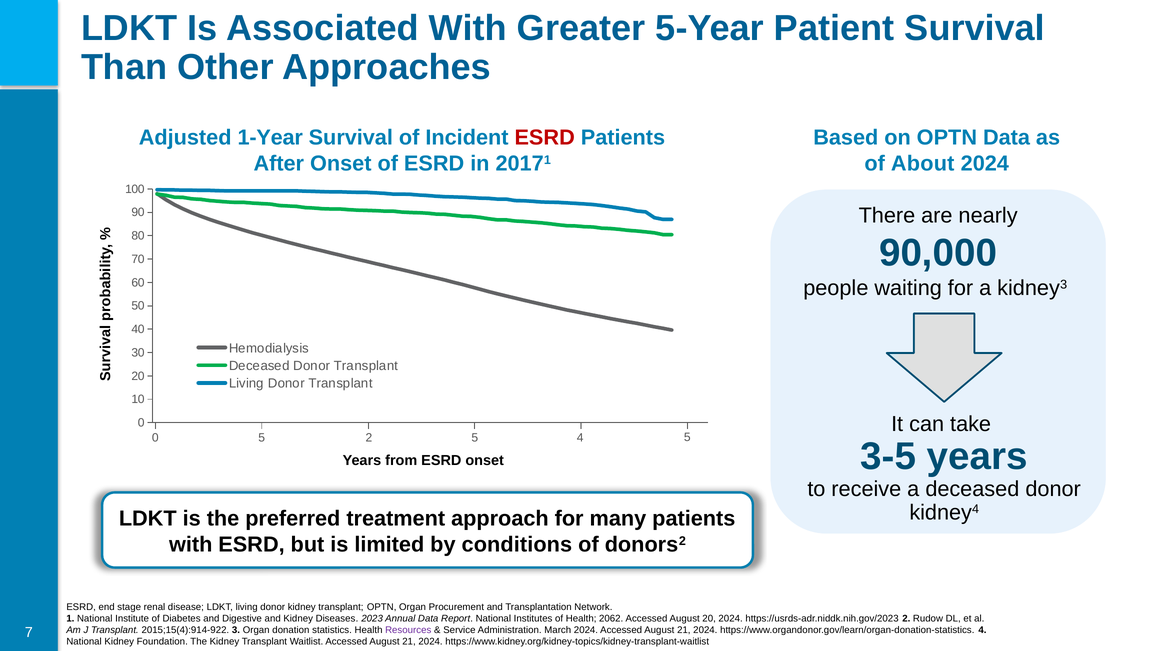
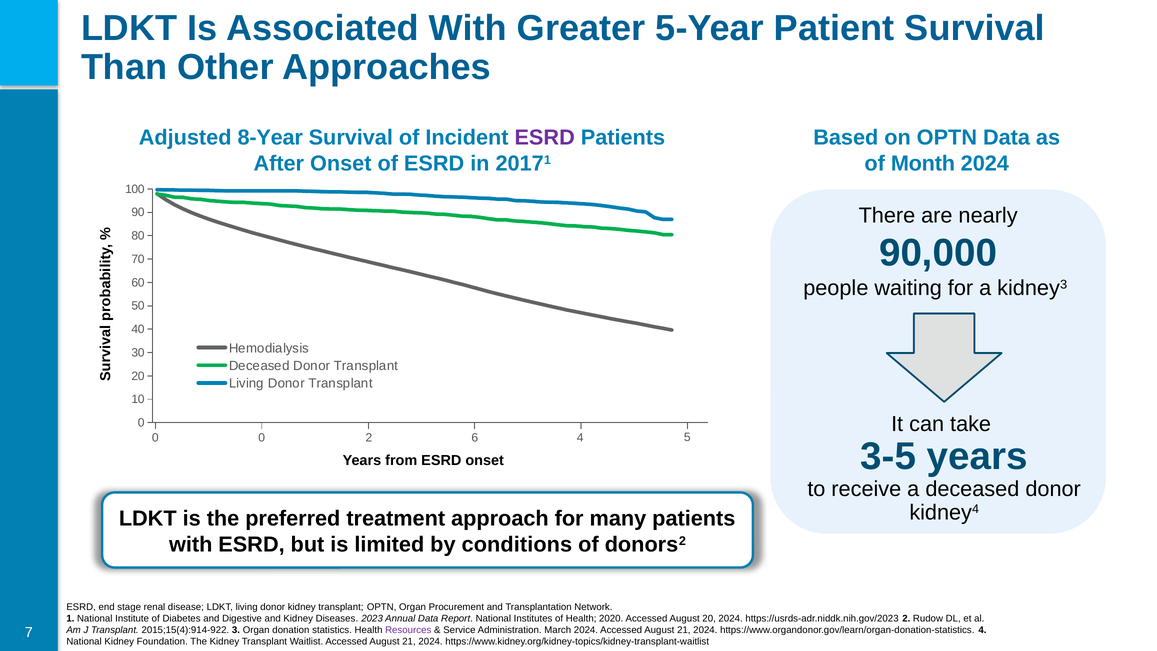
1-Year: 1-Year -> 8-Year (270, 138)
ESRD colour: red -> purple (545, 138)
About: About -> Month (923, 164)
5: 5 -> 0 (262, 437)
2 5: 5 -> 6 (475, 437)
2062: 2062 -> 2020 (611, 618)
